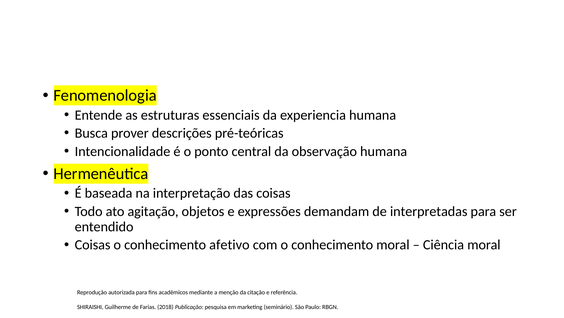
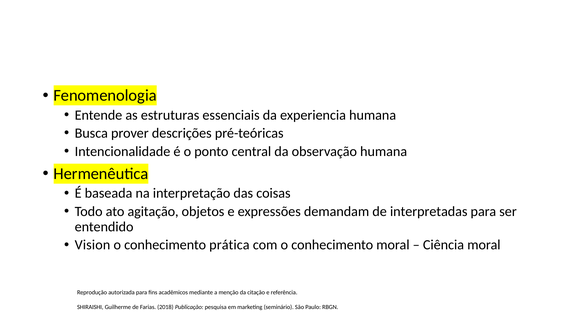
Coisas: Coisas -> Vision (92, 244)
afetivo: afetivo -> prática (229, 244)
